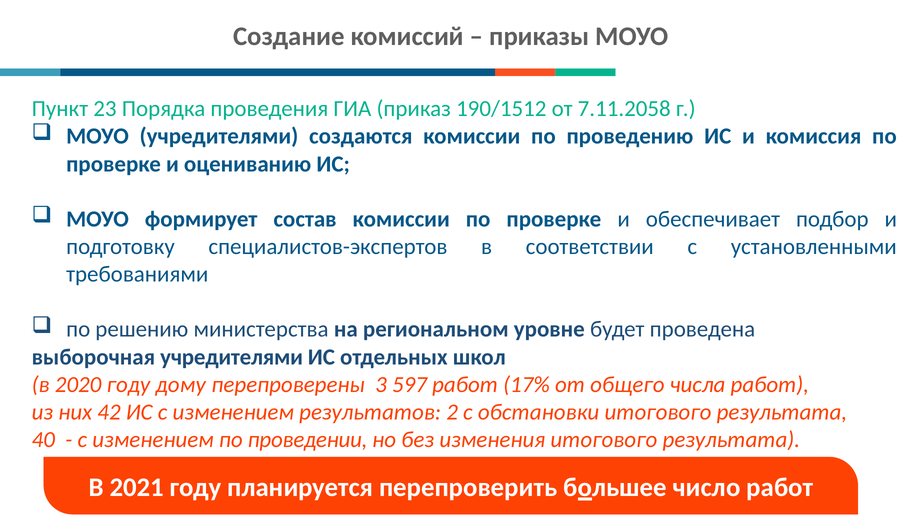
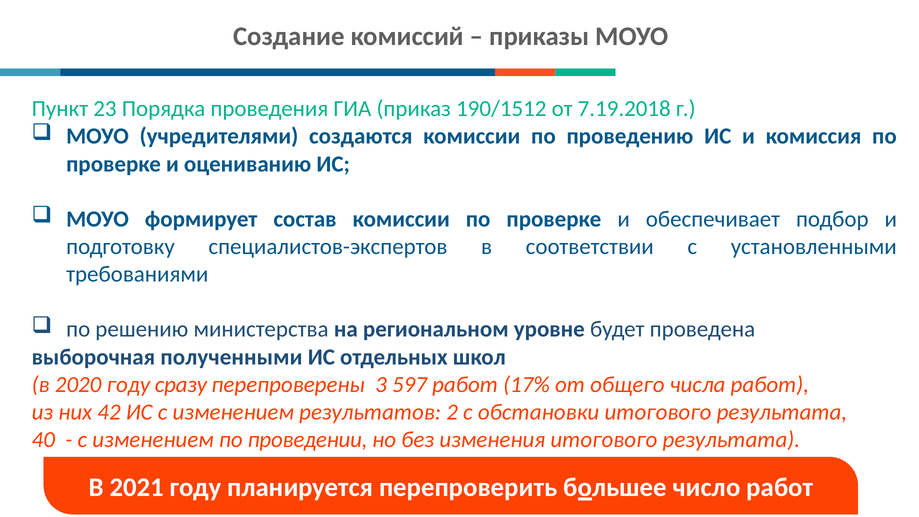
7.11.2058: 7.11.2058 -> 7.19.2018 (624, 109)
выборочная учредителями: учредителями -> полученными (231, 357)
дому: дому -> сразу (181, 384)
